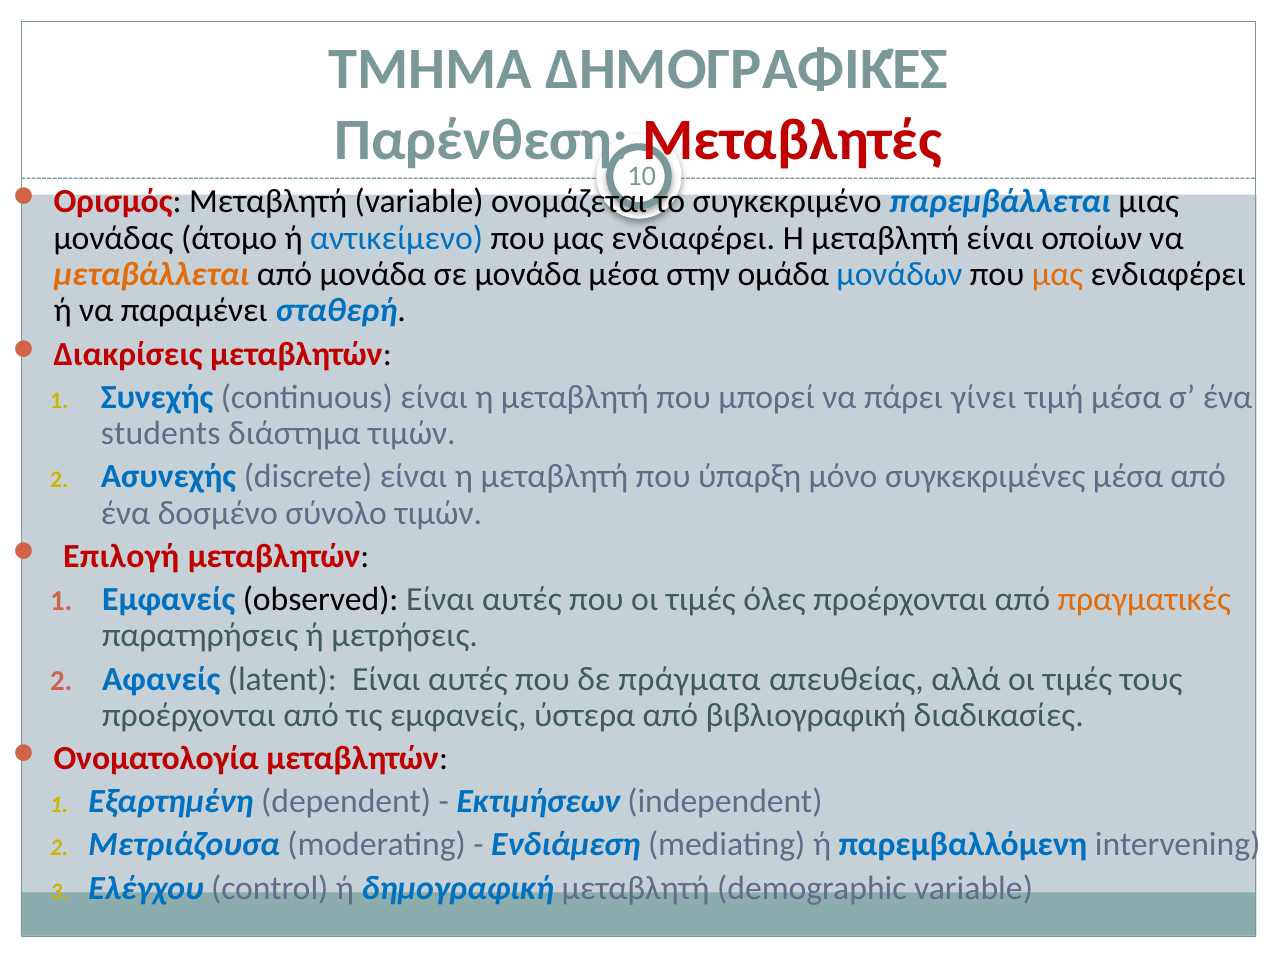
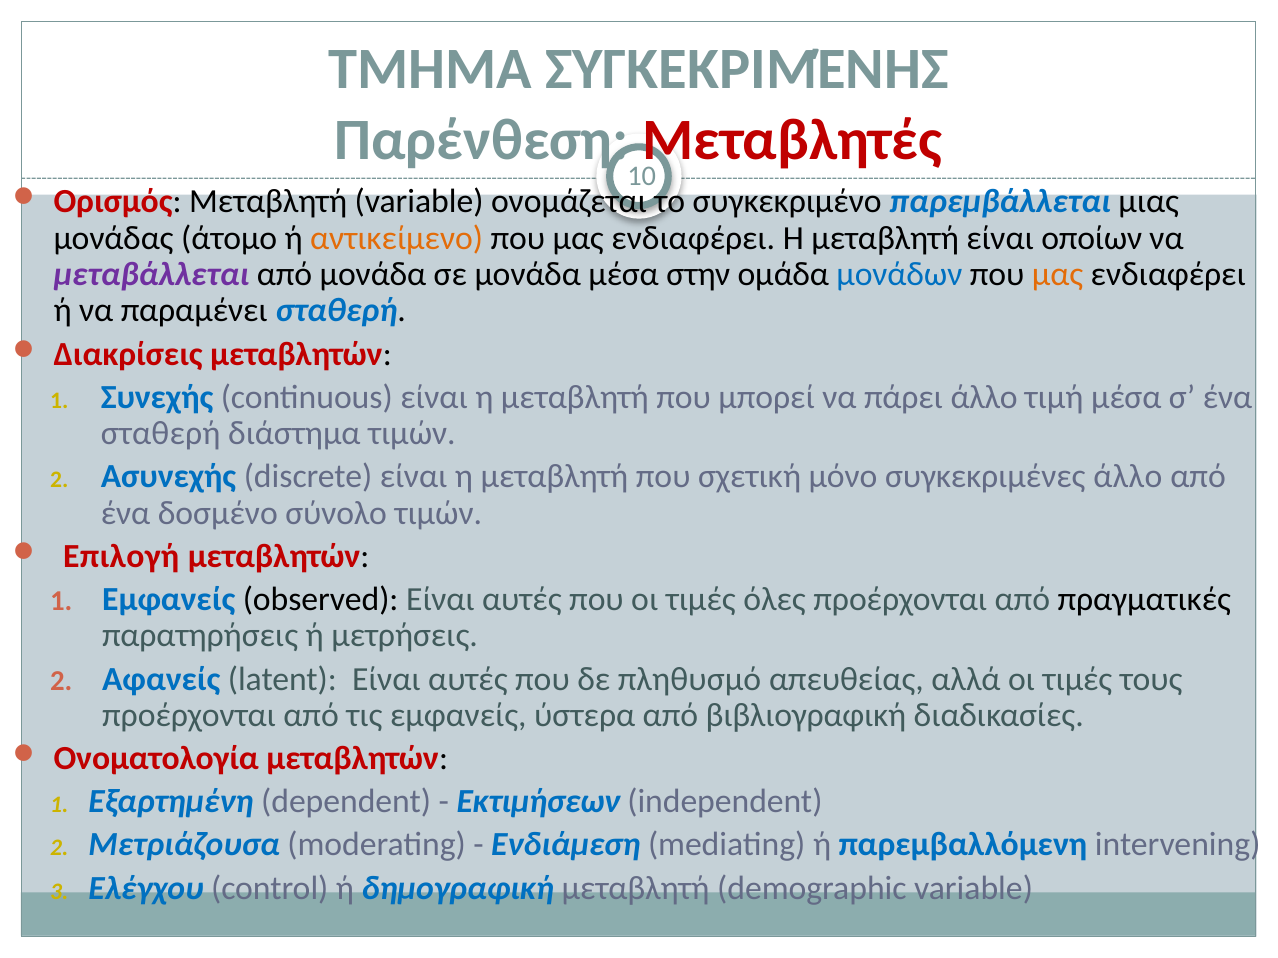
ΔΗΜΟΓΡΑΦΙΚΈΣ: ΔΗΜΟΓΡΑΦΙΚΈΣ -> ΣΥΓΚΕΚΡΙΜΈΝΗΣ (747, 69)
αντικείμενο colour: blue -> orange (397, 238)
μεταβάλλεται colour: orange -> purple (151, 275)
πάρει γίνει: γίνει -> άλλο (984, 397)
students: students -> σταθερή (161, 434)
ύπαρξη: ύπαρξη -> σχετική (750, 477)
συγκεκριμένες μέσα: μέσα -> άλλο (1128, 477)
πραγματικές colour: orange -> black (1144, 600)
πράγματα: πράγματα -> πληθυσμό (689, 679)
